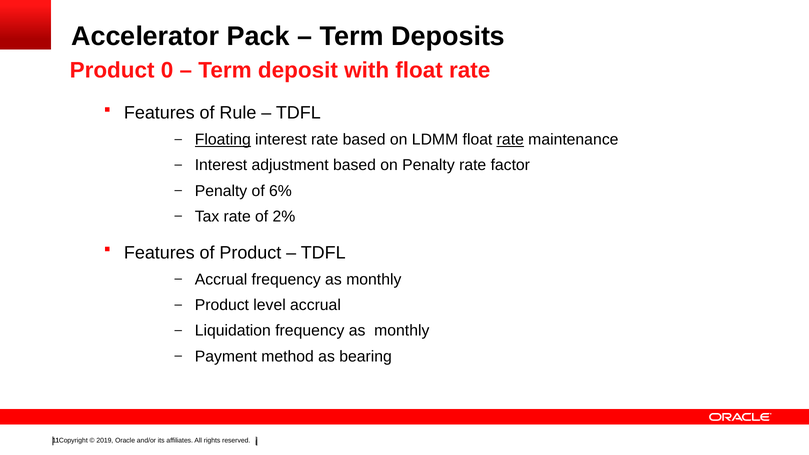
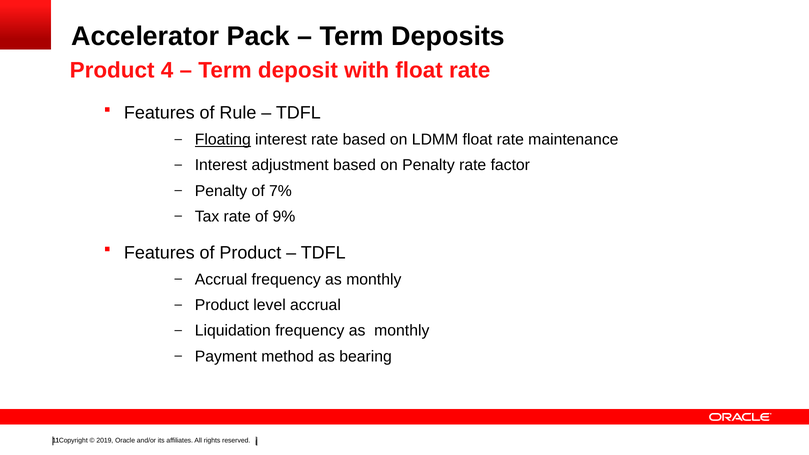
0: 0 -> 4 (167, 71)
rate underline: present -> none (510, 140)
6%: 6% -> 7% (280, 191)
2%: 2% -> 9% (284, 217)
